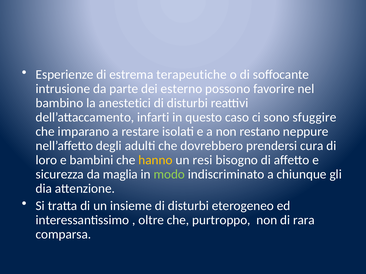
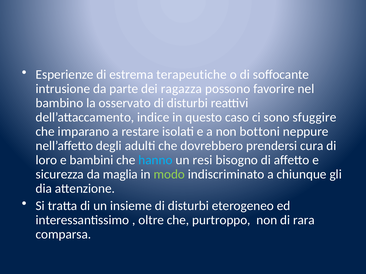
esterno: esterno -> ragazza (181, 89)
anestetici: anestetici -> osservato (125, 103)
infarti: infarti -> indice (153, 118)
restano: restano -> bottoni (260, 132)
hanno colour: yellow -> light blue (156, 160)
